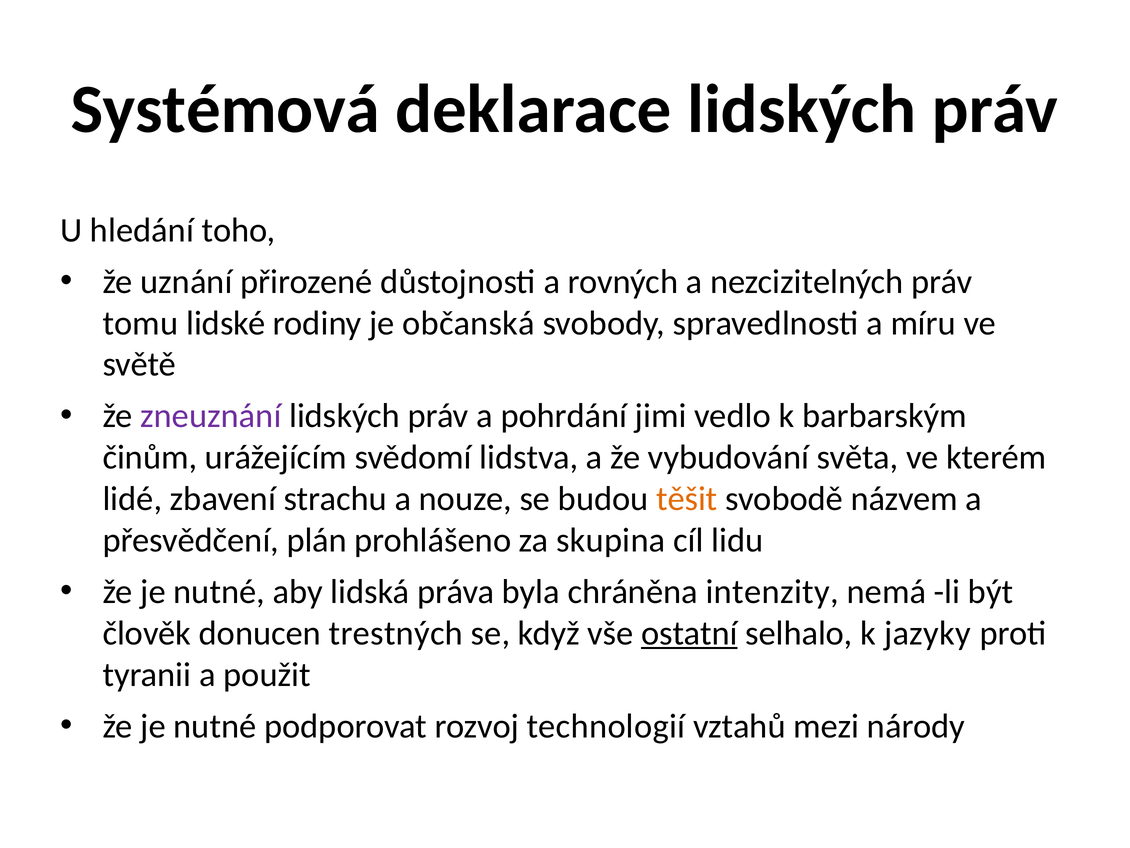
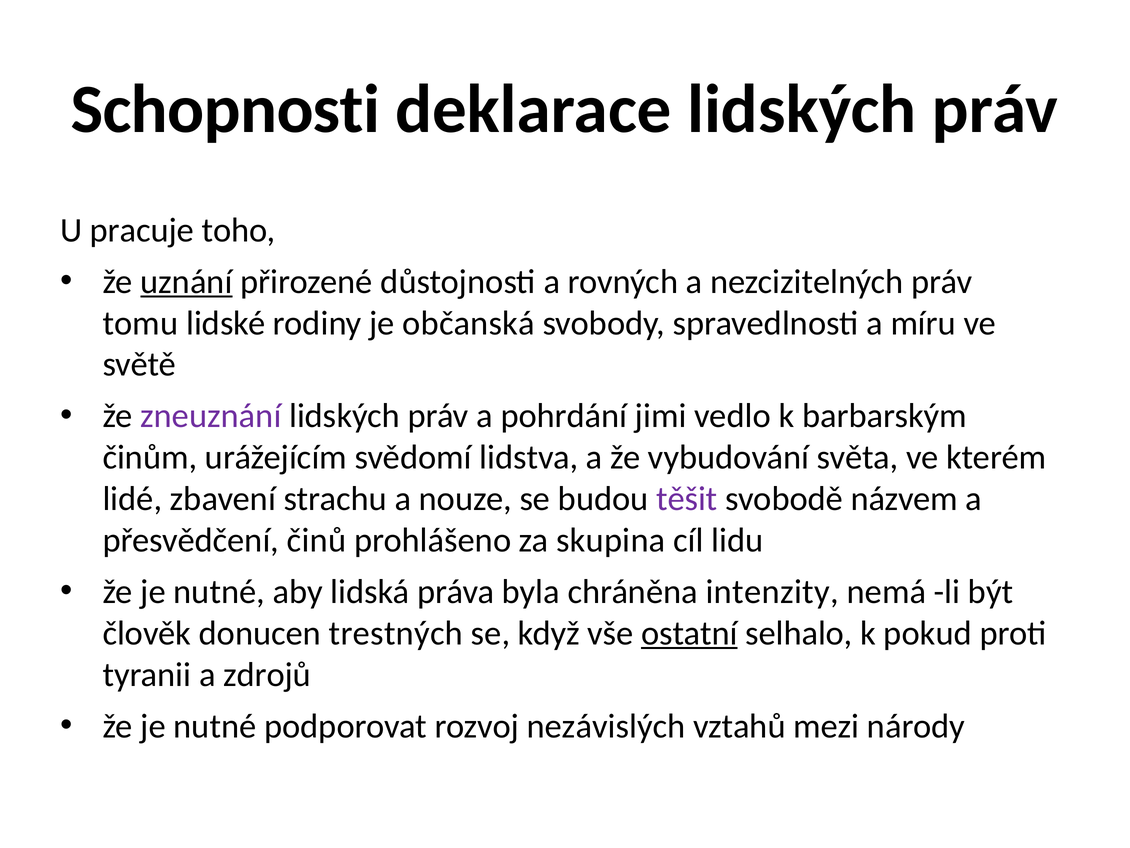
Systémová: Systémová -> Schopnosti (225, 109)
hledání: hledání -> pracuje (142, 230)
uznání underline: none -> present (186, 282)
těšit colour: orange -> purple (687, 499)
plán: plán -> činů (317, 540)
jazyky: jazyky -> pokud (928, 633)
použit: použit -> zdrojů (267, 674)
technologií: technologií -> nezávislých (606, 726)
